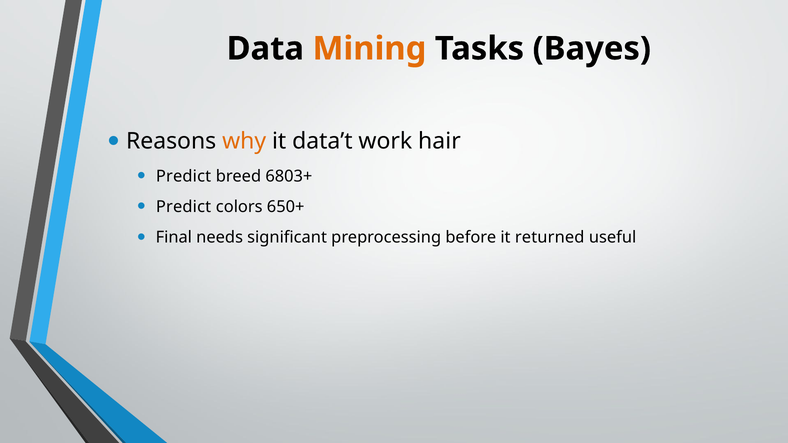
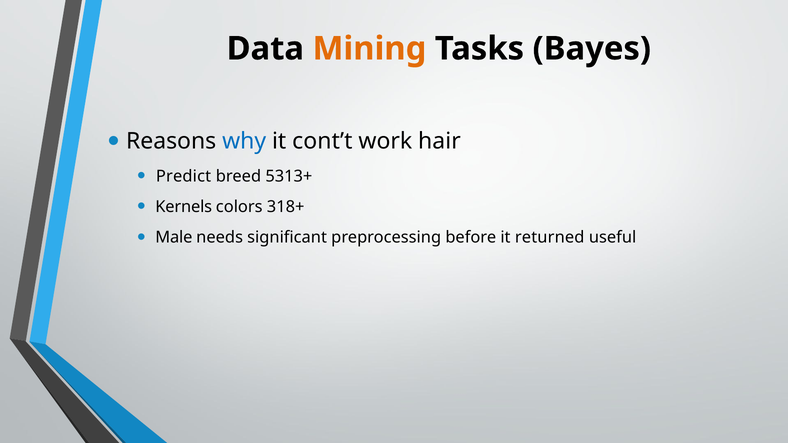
why colour: orange -> blue (244, 141)
data’t: data’t -> cont’t (322, 141)
6803+: 6803+ -> 5313+ (289, 176)
Predict: Predict -> Kernels (184, 207)
650+: 650+ -> 318+ (286, 207)
Final: Final -> Male (174, 238)
